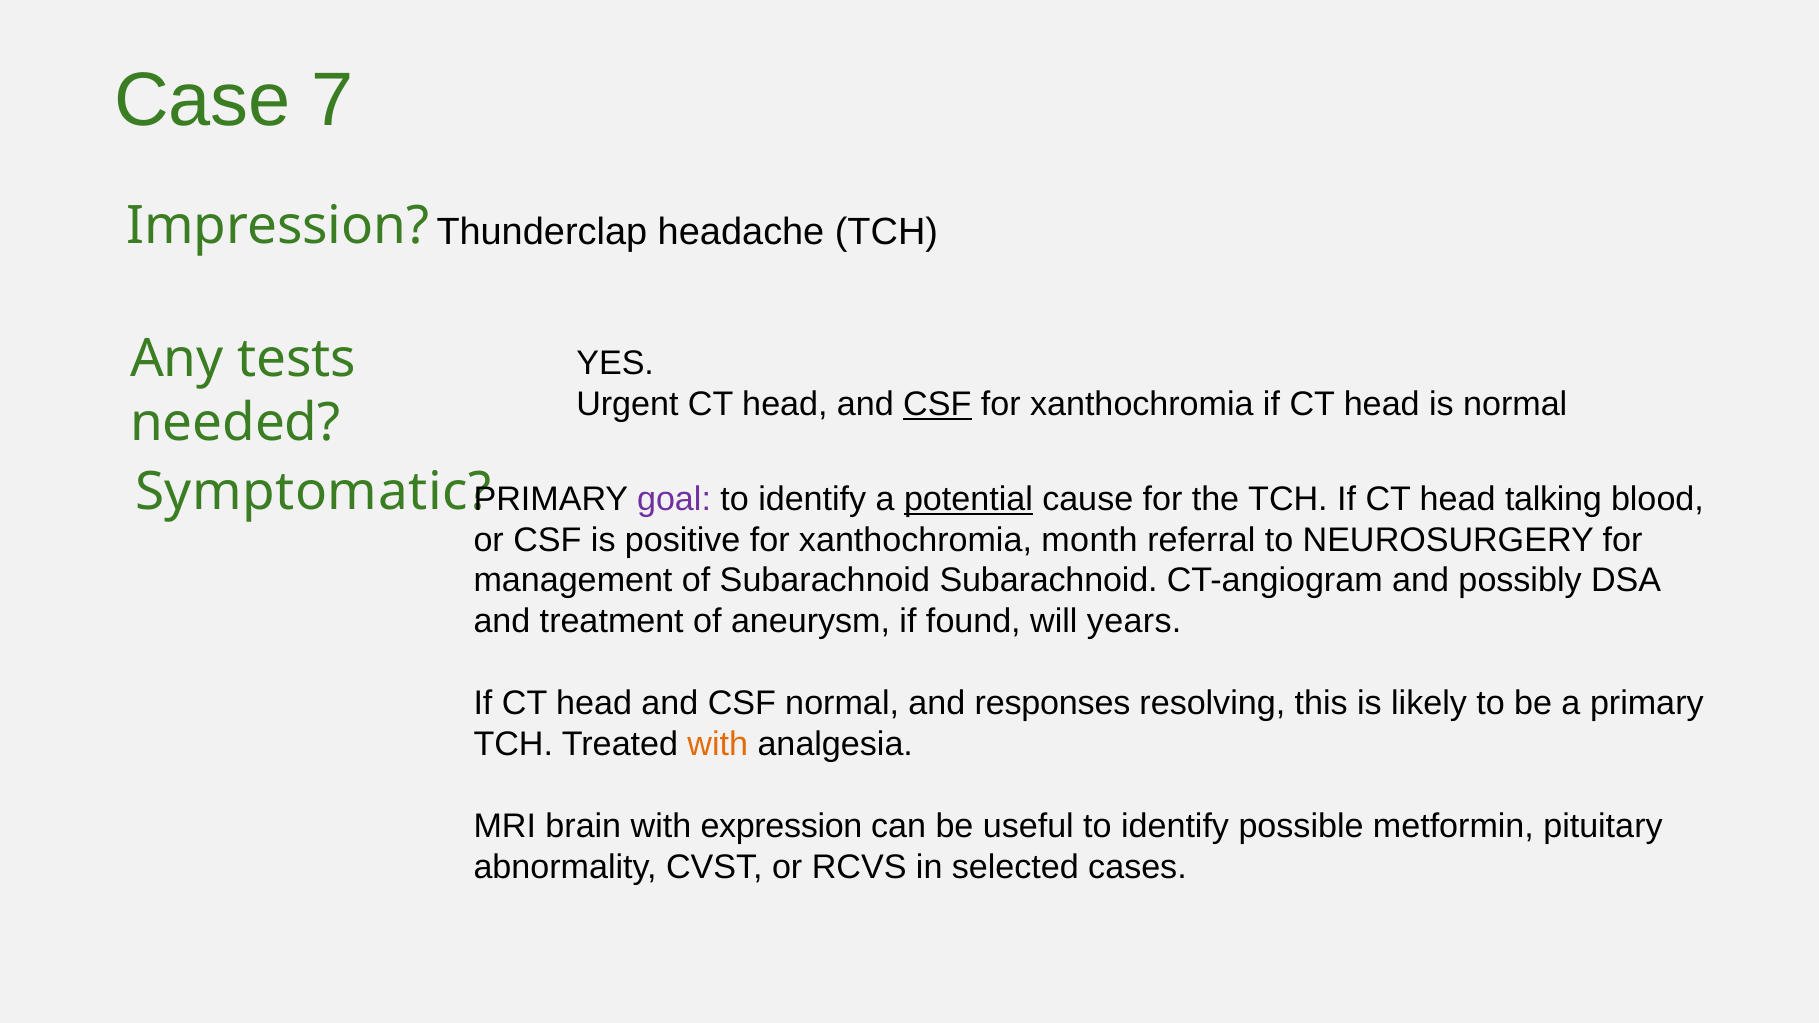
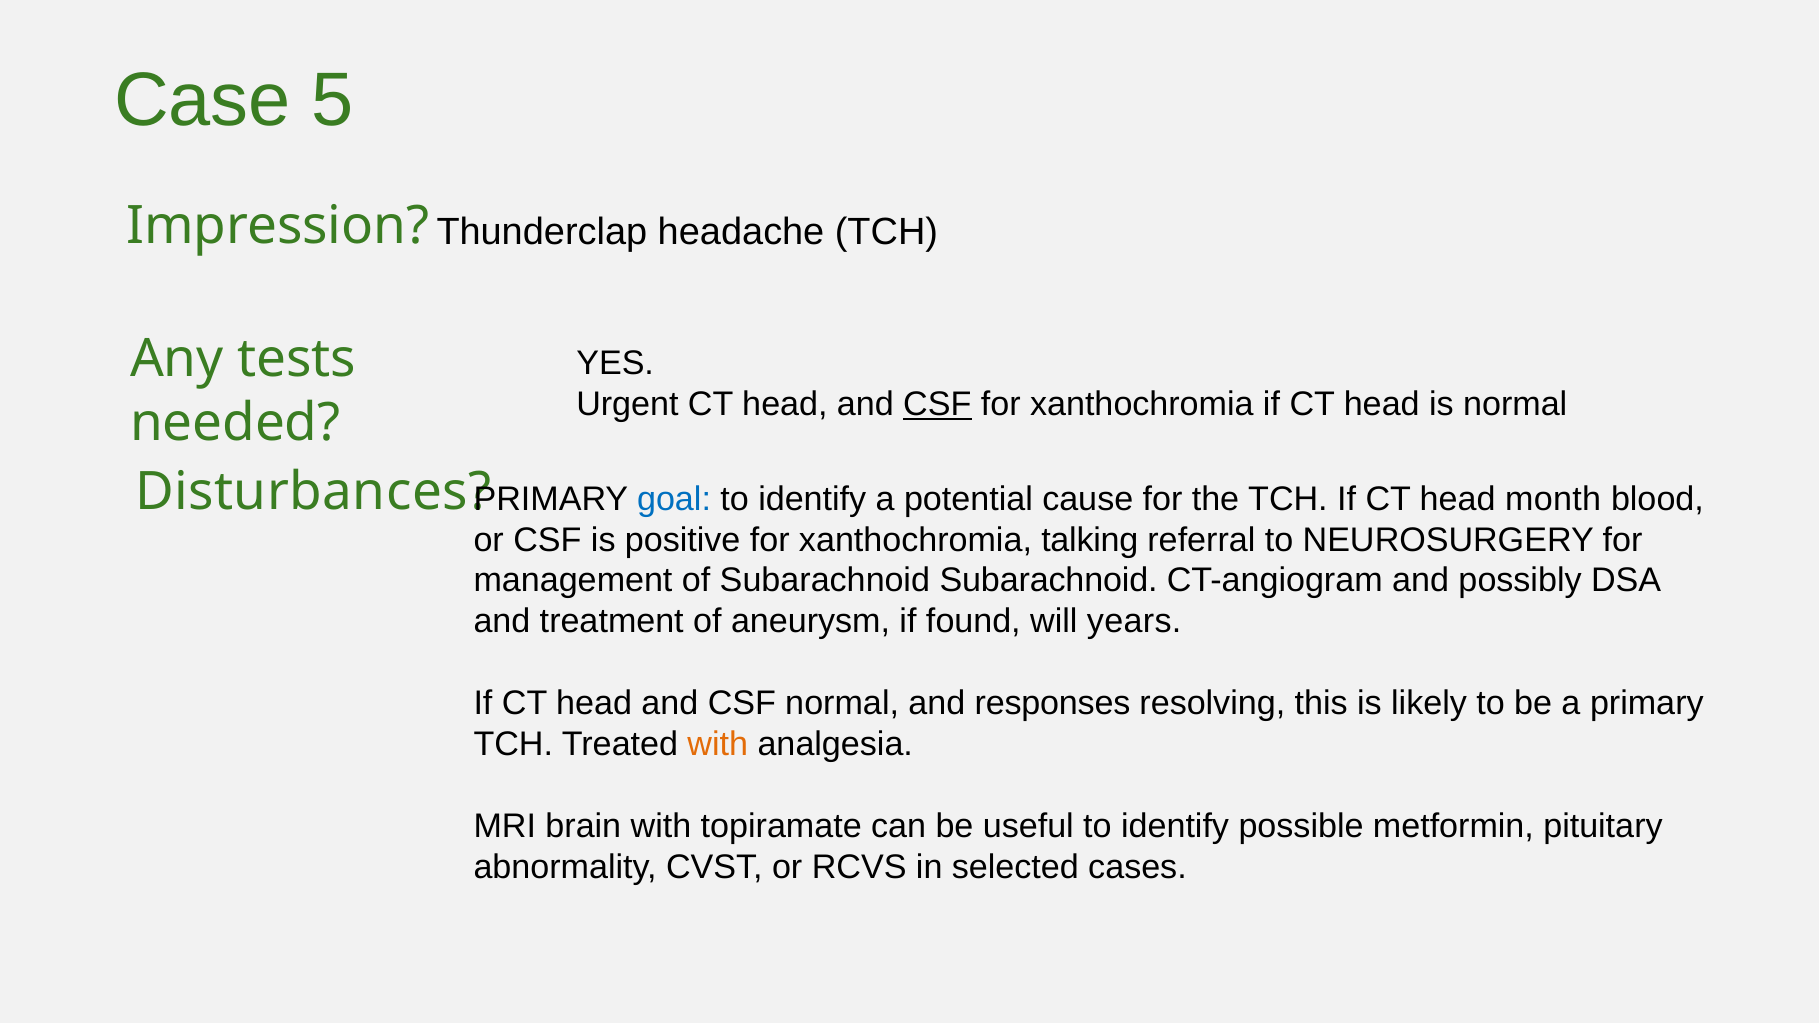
7: 7 -> 5 (333, 100)
Symptomatic: Symptomatic -> Disturbances (313, 492)
goal colour: purple -> blue (674, 499)
potential underline: present -> none (968, 499)
talking: talking -> month (1553, 499)
month: month -> talking (1090, 540)
expression: expression -> topiramate (781, 826)
